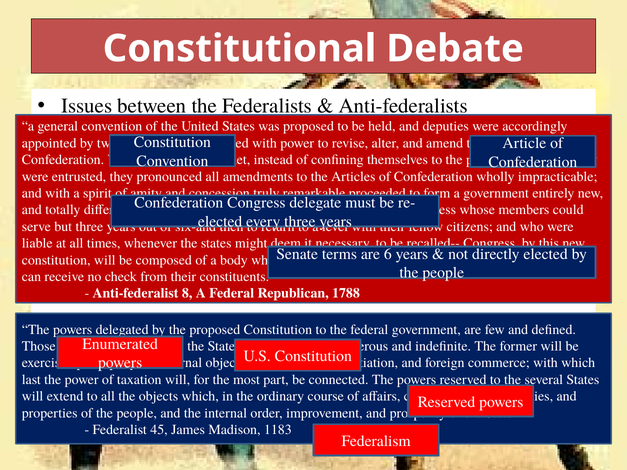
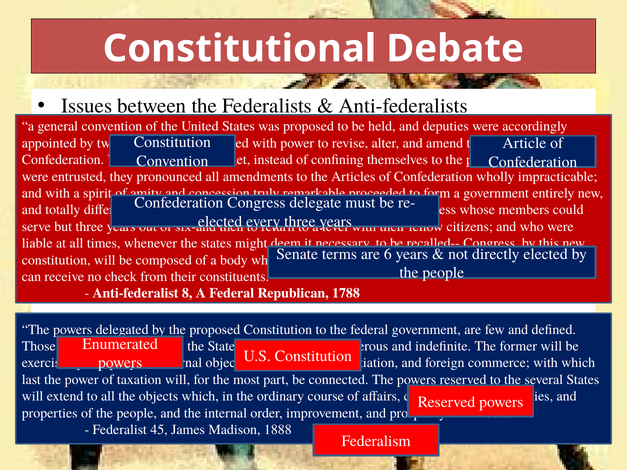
1183: 1183 -> 1888 (278, 430)
